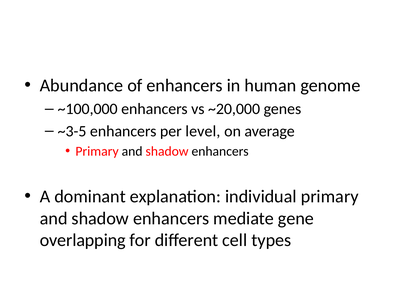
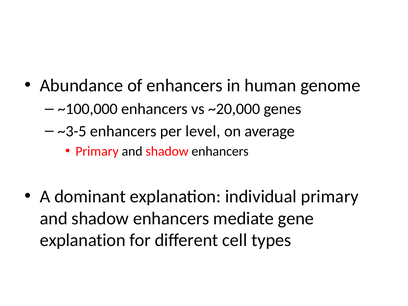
overlapping: overlapping -> explanation (83, 240)
